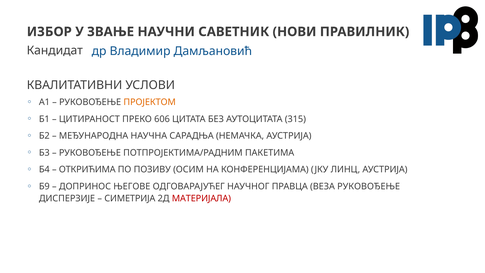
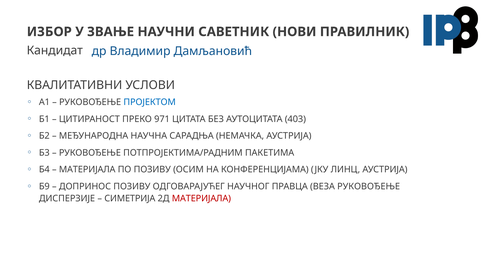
ПРОЈЕКТОМ colour: orange -> blue (150, 102)
606: 606 -> 971 (162, 119)
315: 315 -> 403 (295, 119)
ОТКРИЋИМА: ОТКРИЋИМА -> МАТЕРИЈАЛА (87, 170)
ДОПРИНОС ЊЕГОВЕ: ЊЕГОВЕ -> ПОЗИВУ (132, 186)
